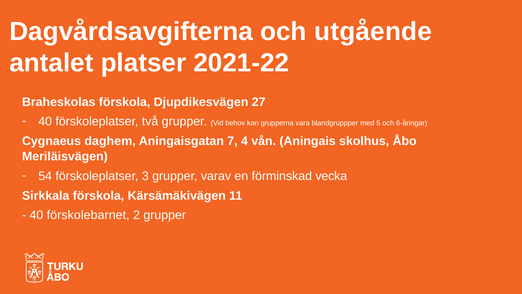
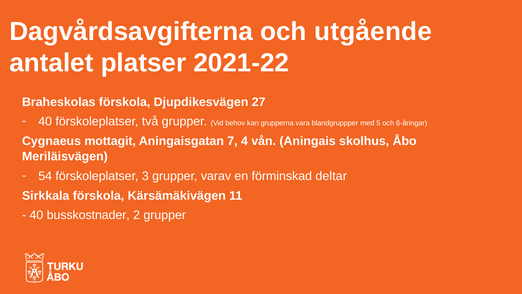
daghem: daghem -> mottagit (110, 141)
vecka: vecka -> deltar (331, 176)
förskolebarnet: förskolebarnet -> busskostnader (88, 215)
